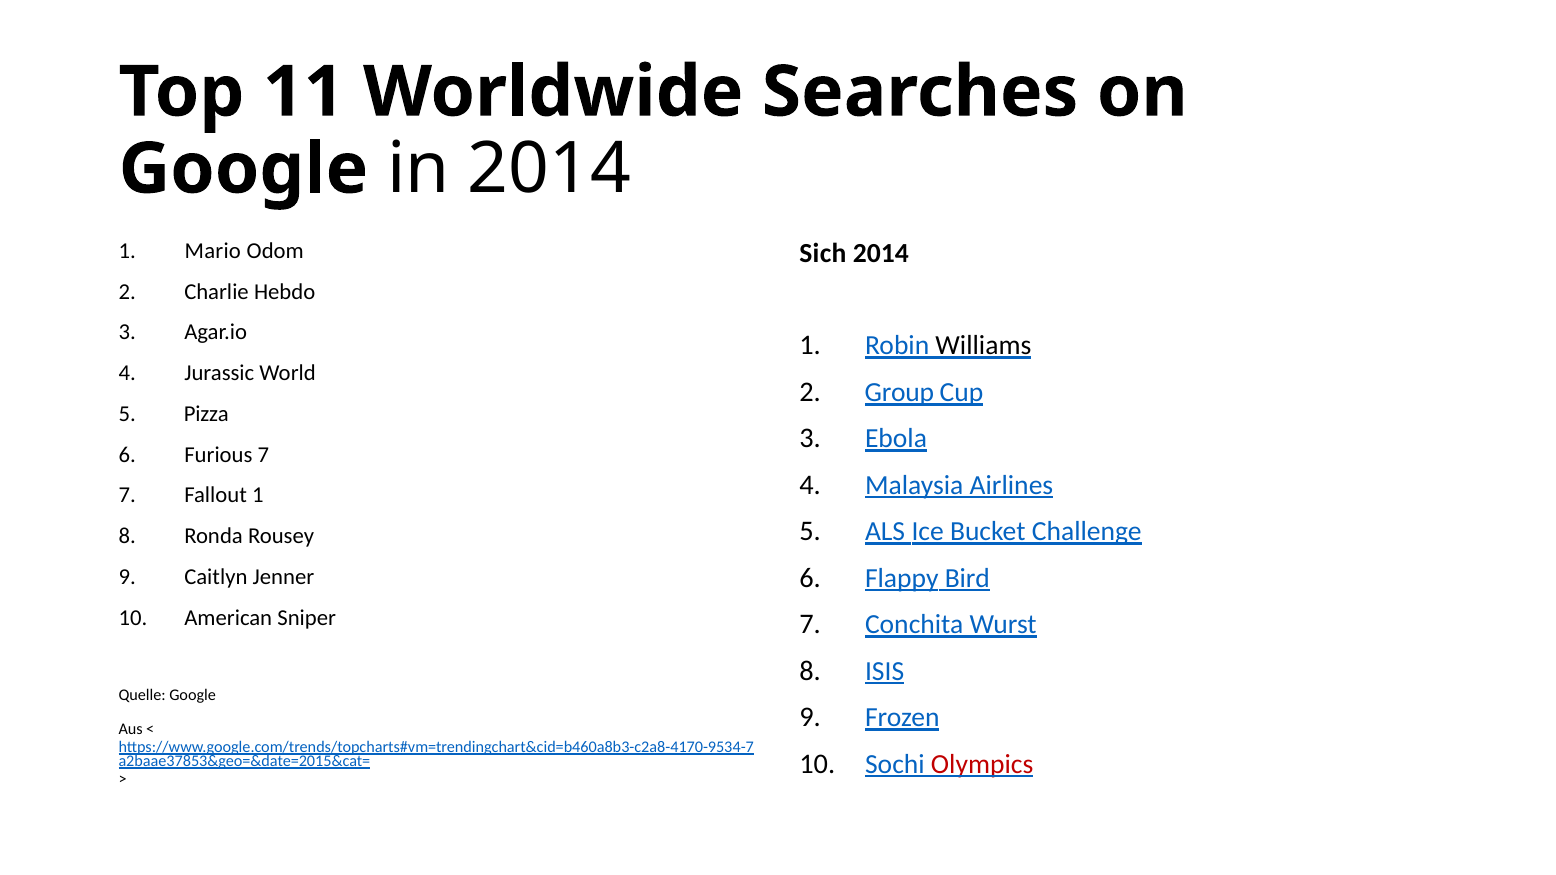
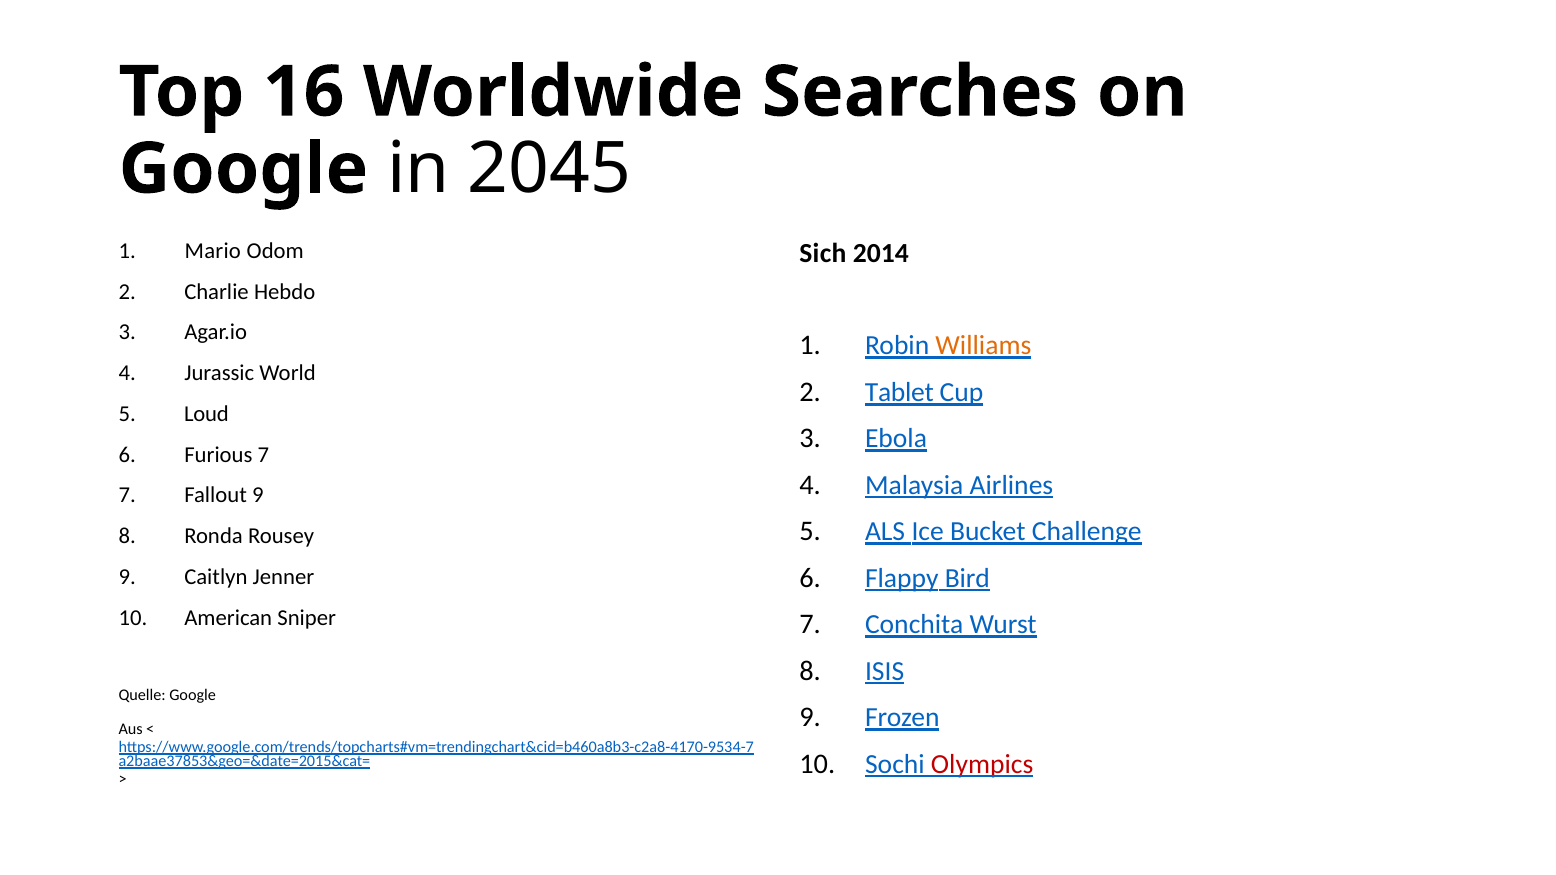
11: 11 -> 16 (304, 92)
in 2014: 2014 -> 2045 (549, 169)
Williams colour: black -> orange (983, 346)
Group: Group -> Tablet (899, 392)
Pizza: Pizza -> Loud (206, 414)
Fallout 1: 1 -> 9 (258, 495)
